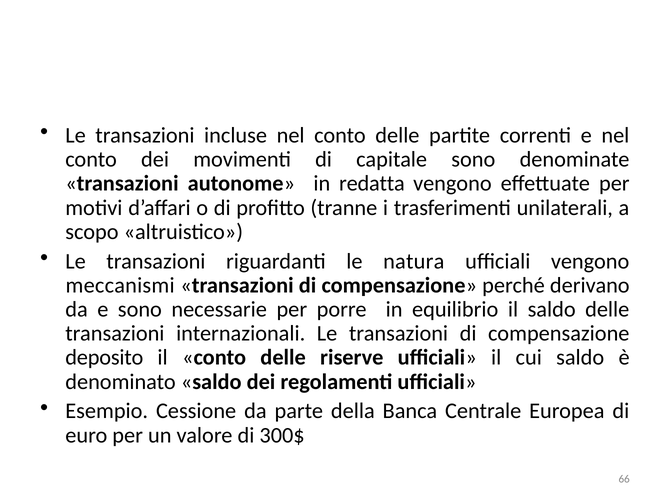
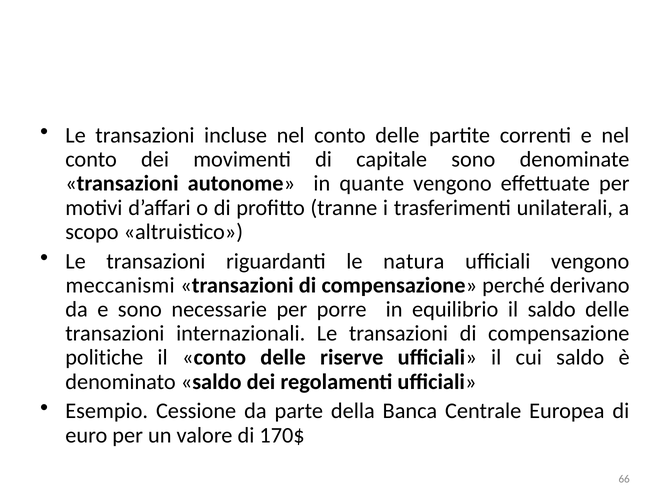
redatta: redatta -> quante (372, 184)
deposito: deposito -> politiche (104, 358)
300$: 300$ -> 170$ (282, 436)
